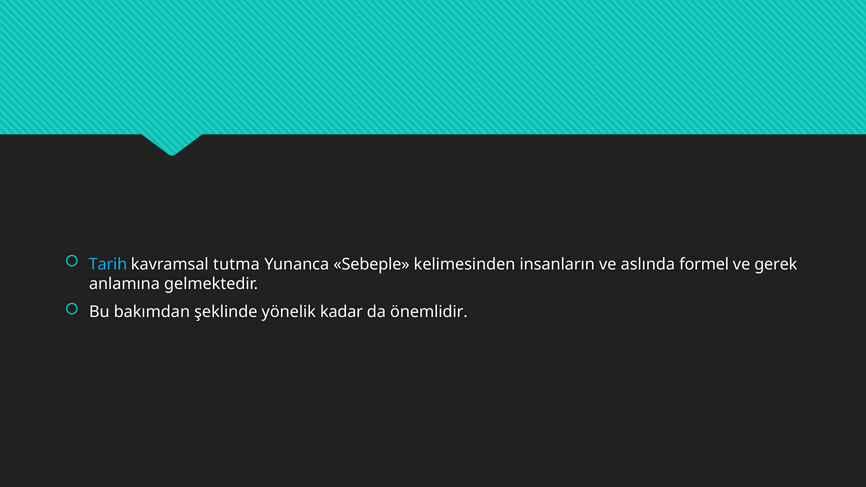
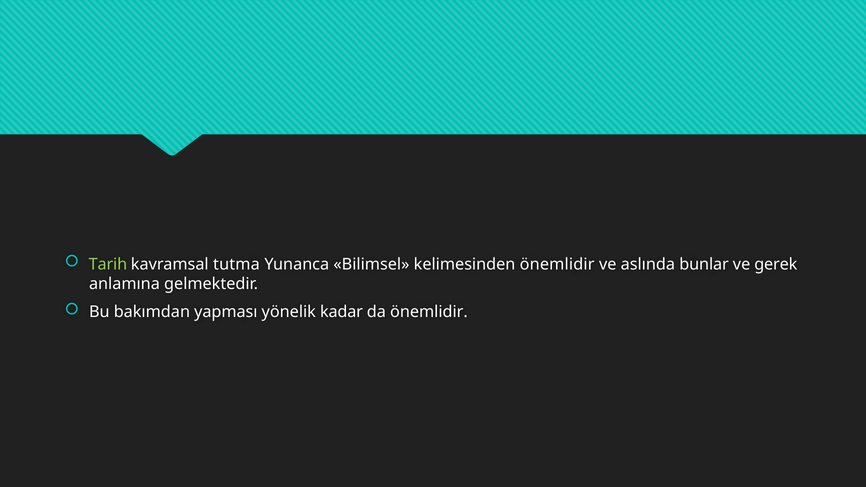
Tarih colour: light blue -> light green (108, 264)
Sebeple: Sebeple -> Bilimsel (371, 264)
kelimesinden insanların: insanların -> önemlidir (557, 264)
formel: formel -> bunlar (704, 264)
şeklinde: şeklinde -> yapması (226, 312)
